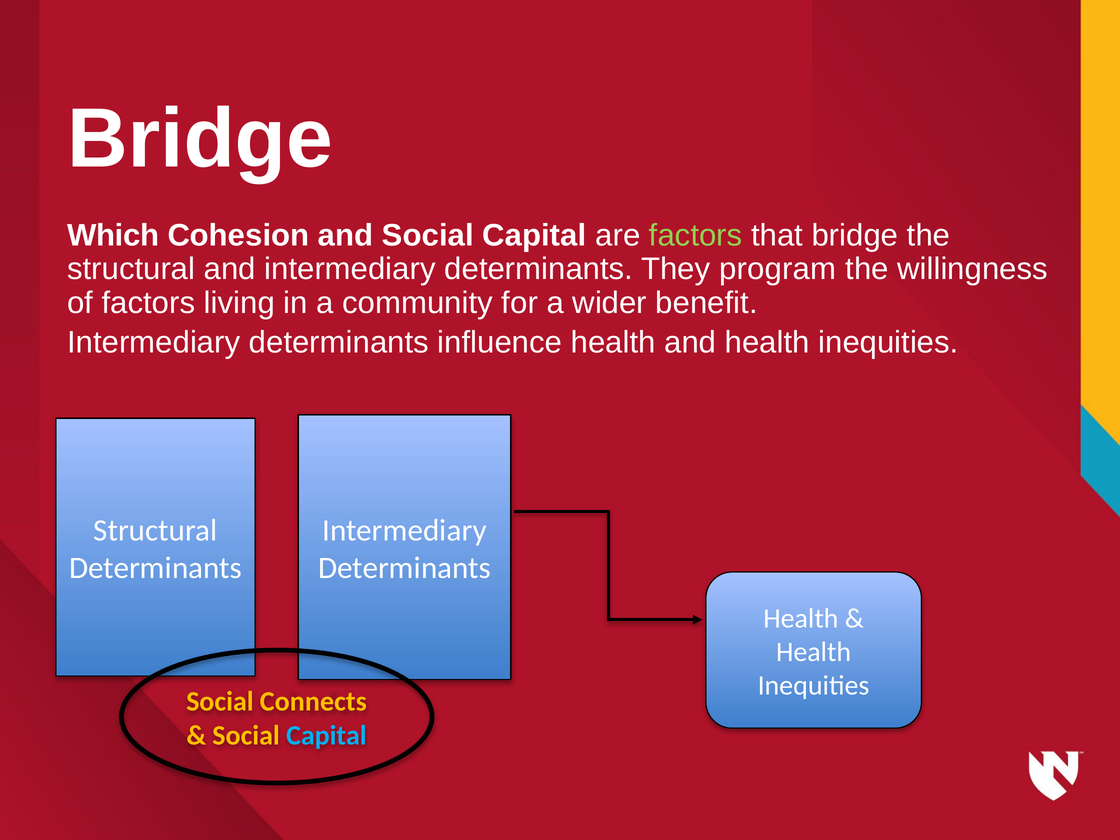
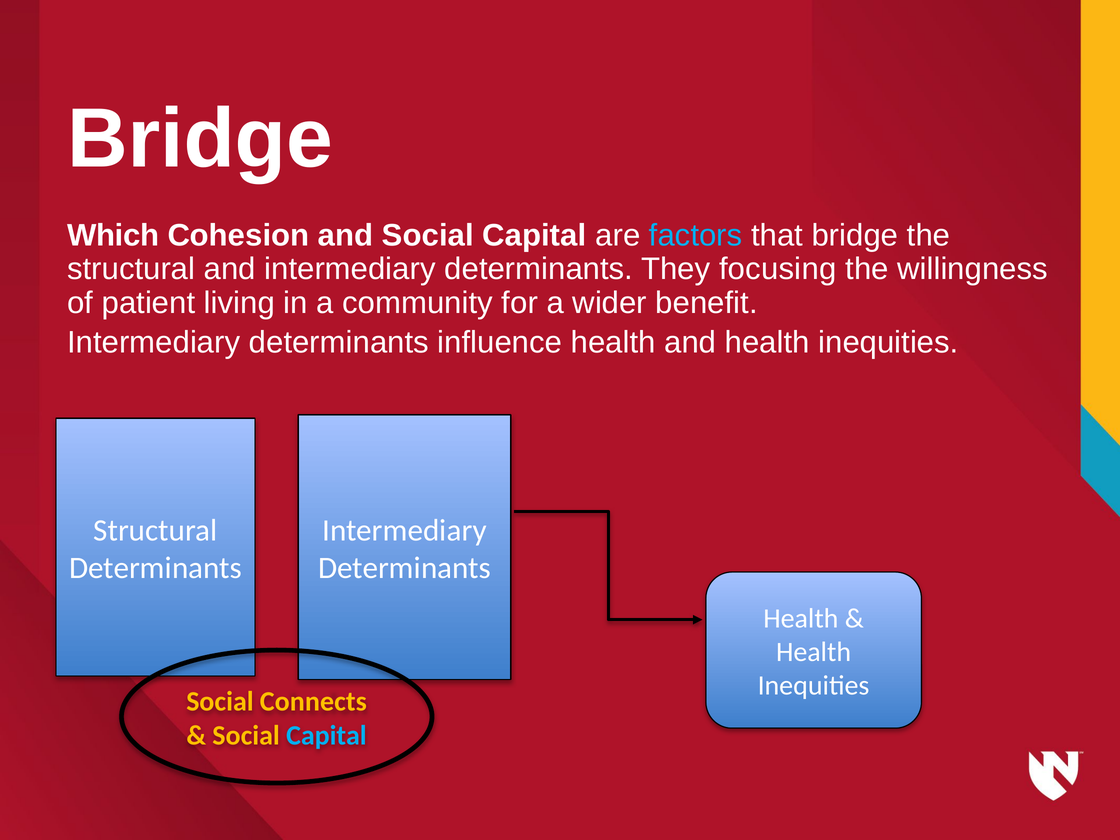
factors colour: light green -> light blue (696, 236)
program: program -> focusing (778, 269)
of factors: factors -> patient (148, 303)
